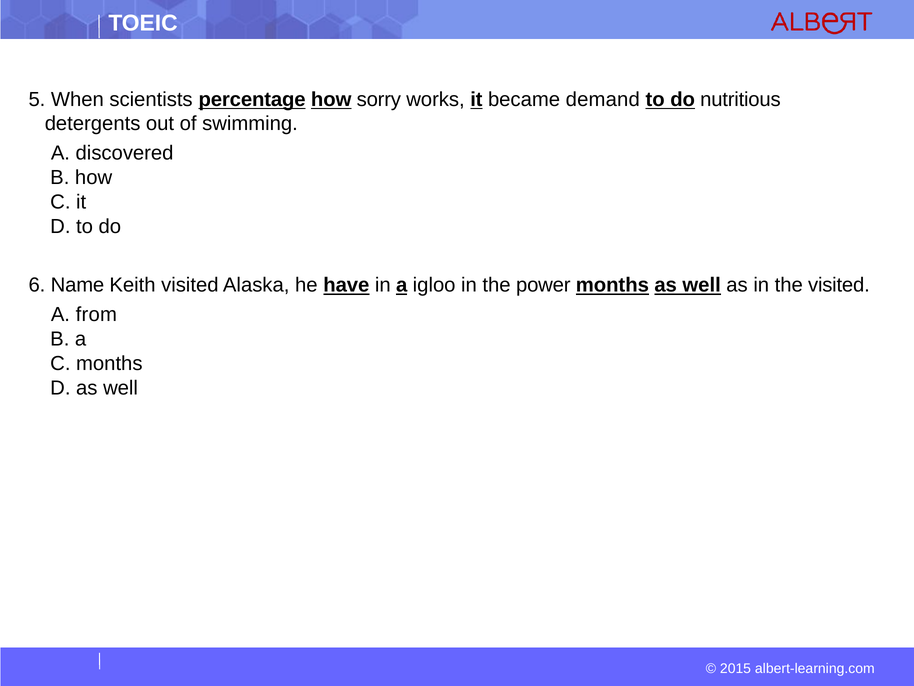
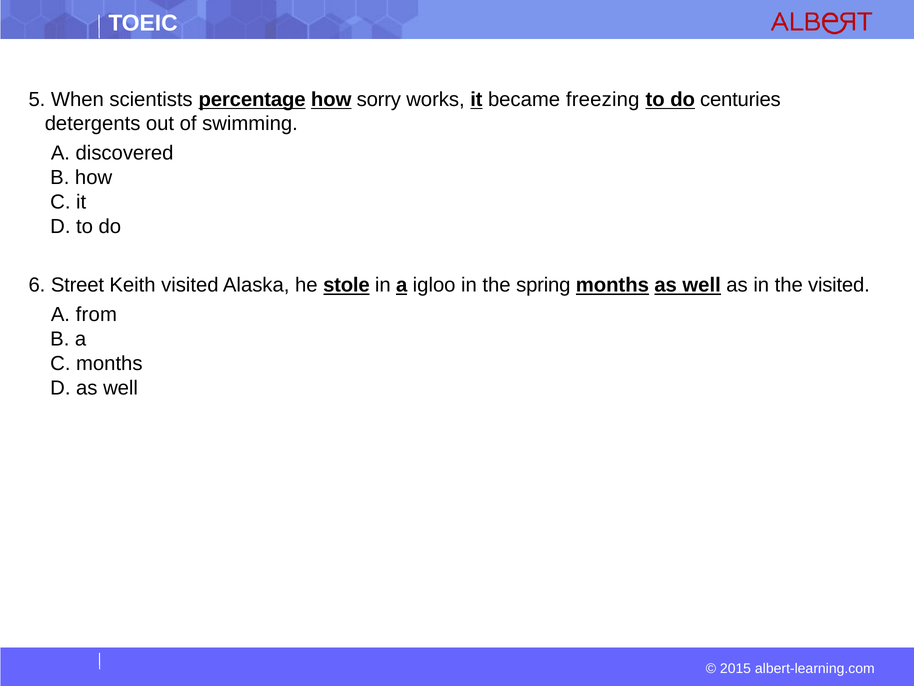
demand: demand -> freezing (603, 99)
nutritious: nutritious -> centuries (740, 99)
Name: Name -> Street (77, 285)
have: have -> stole (346, 285)
power: power -> spring (543, 285)
